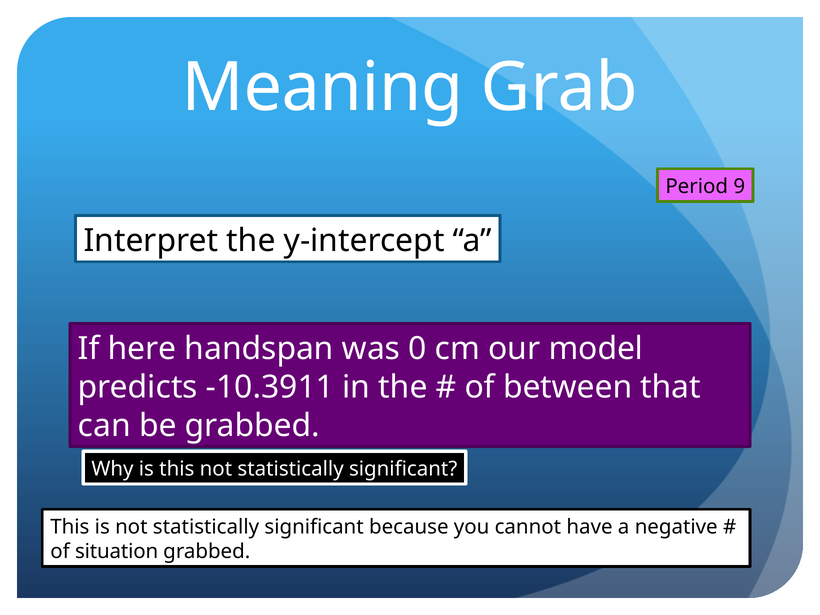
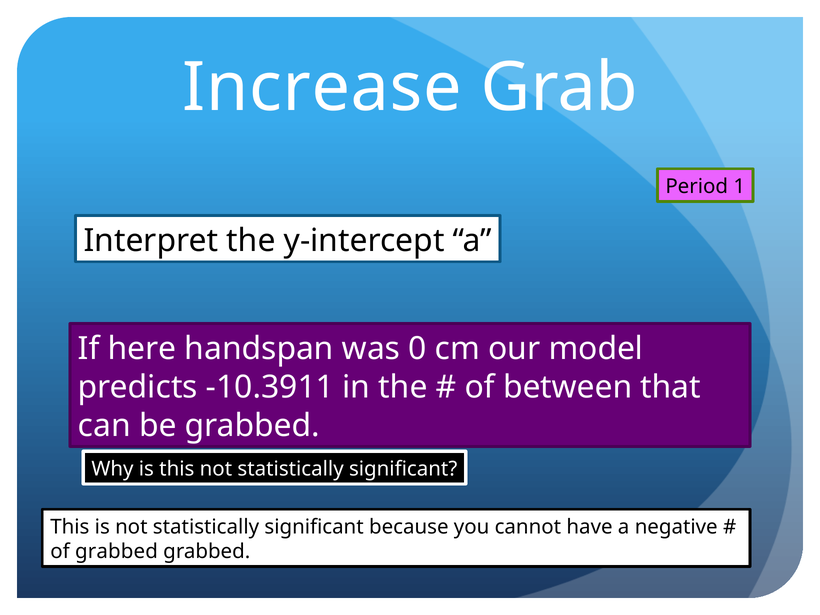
Meaning: Meaning -> Increase (322, 87)
9: 9 -> 1 (739, 187)
of situation: situation -> grabbed (116, 552)
